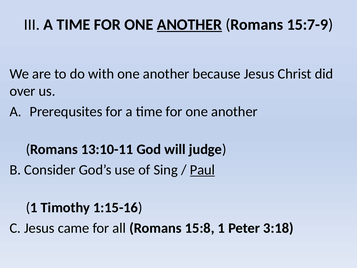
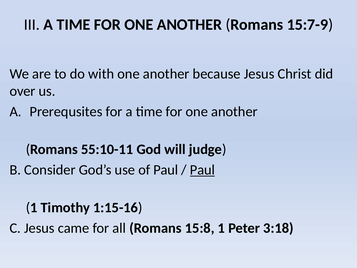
ANOTHER underline: present -> none (189, 25)
13:10-11: 13:10-11 -> 55:10-11 (107, 149)
of Sing: Sing -> Paul (166, 170)
